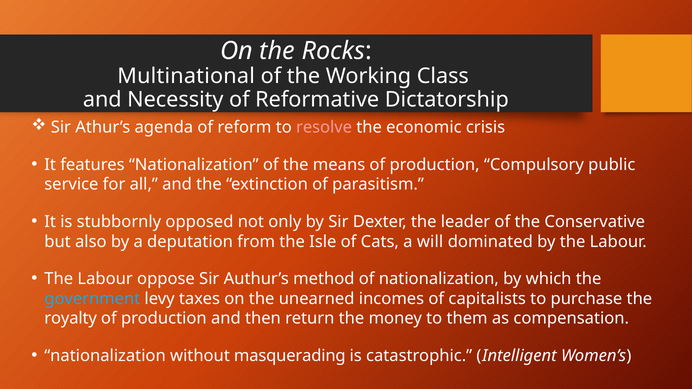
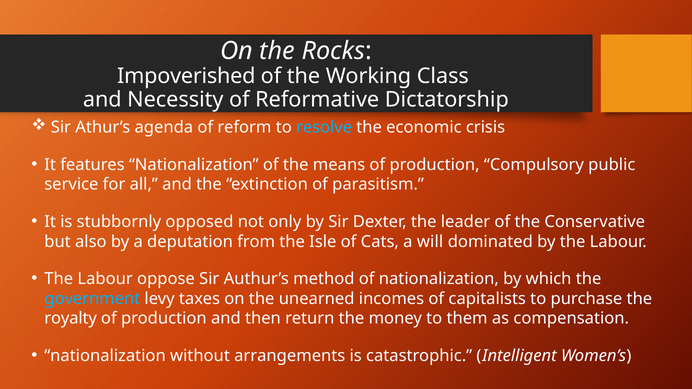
Multinational: Multinational -> Impoverished (186, 76)
resolve colour: pink -> light blue (324, 128)
masquerading: masquerading -> arrangements (290, 356)
